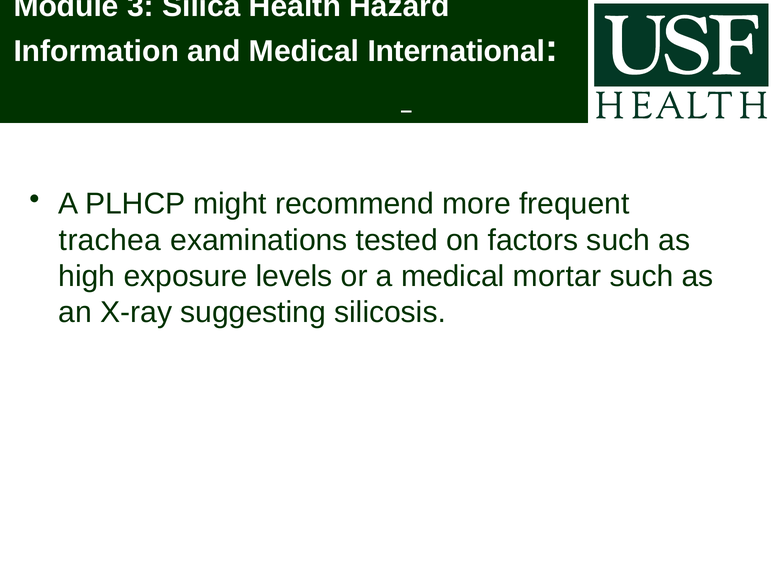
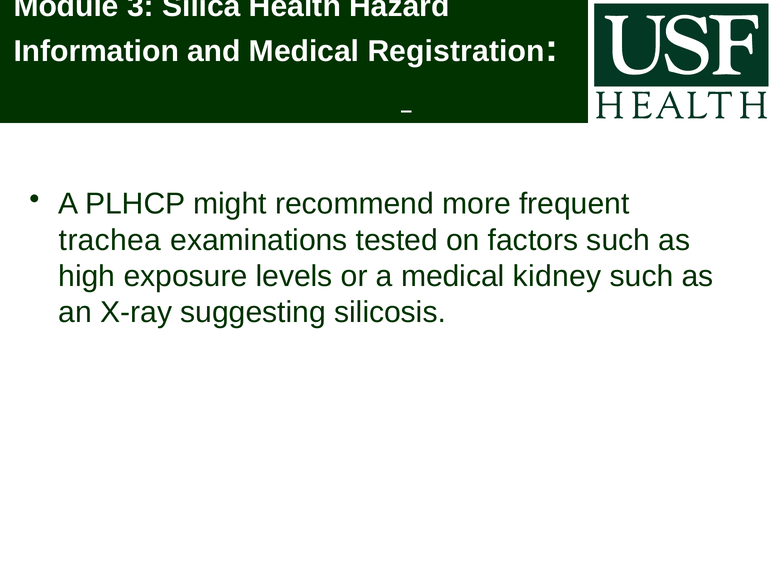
International: International -> Registration (456, 51)
mortar: mortar -> kidney (557, 276)
